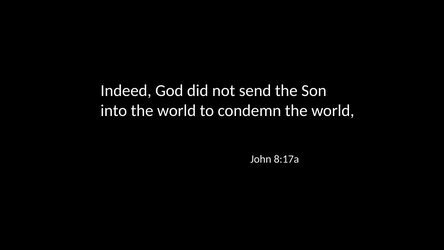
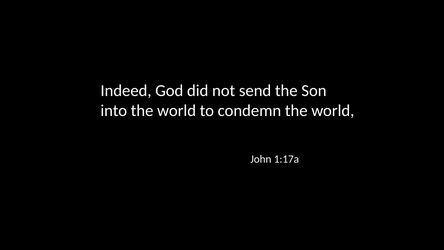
8:17a: 8:17a -> 1:17a (286, 159)
